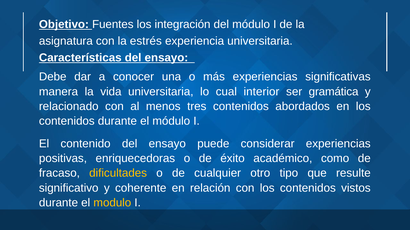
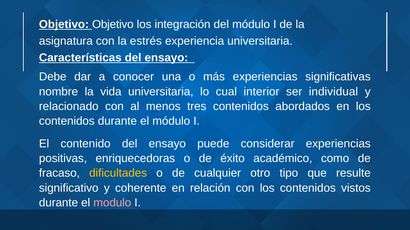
Objetivo Fuentes: Fuentes -> Objetivo (113, 24)
manera: manera -> nombre (58, 92)
gramática: gramática -> individual (333, 92)
modulo colour: yellow -> pink (112, 203)
